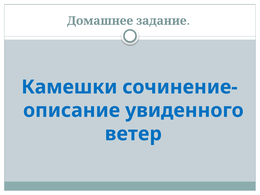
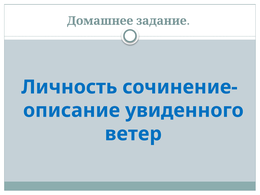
Камешки: Камешки -> Личность (69, 87)
